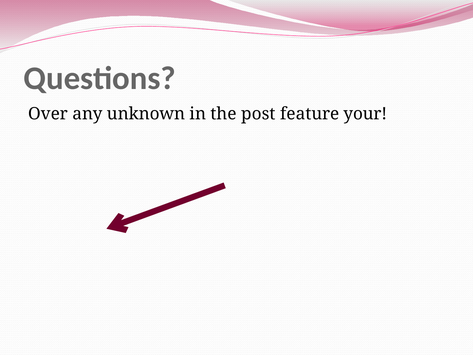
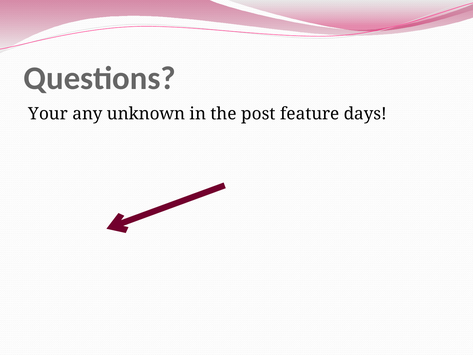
Over: Over -> Your (48, 114)
your: your -> days (365, 114)
